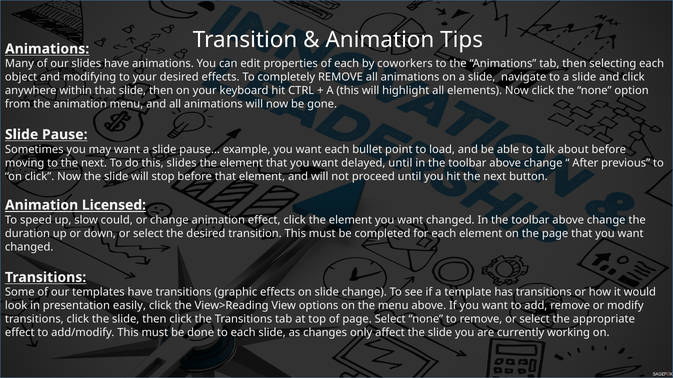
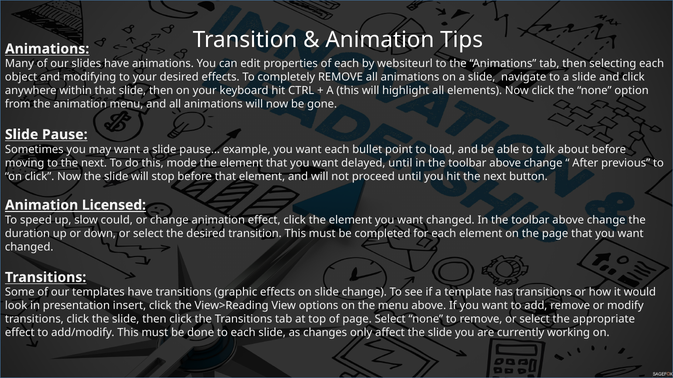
coworkers: coworkers -> websiteurl (405, 64)
this slides: slides -> mode (182, 163)
easily: easily -> insert (130, 306)
